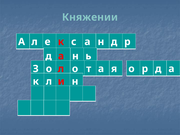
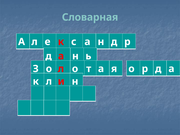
Княжении: Княжении -> Словарная (90, 17)
